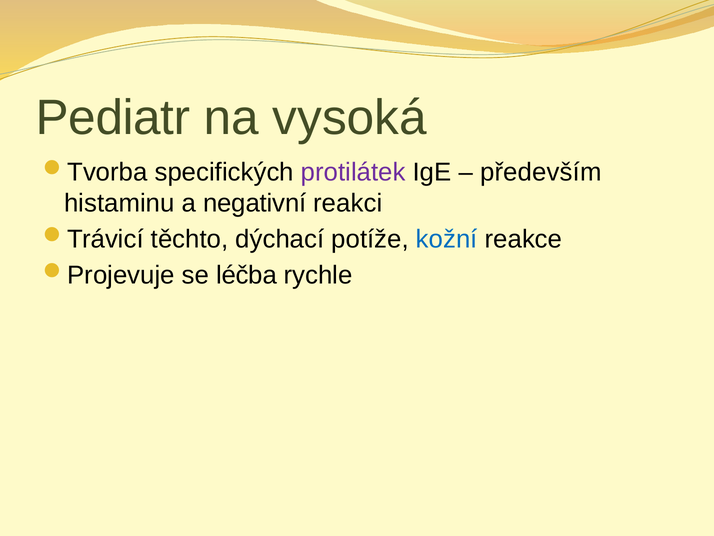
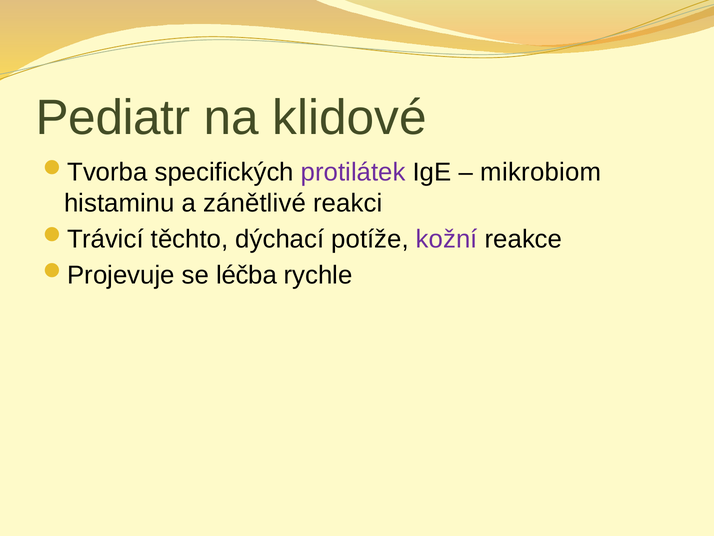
vysoká: vysoká -> klidové (350, 118)
především: především -> mikrobiom (541, 172)
negativní: negativní -> zánětlivé (255, 203)
kožní colour: blue -> purple (447, 239)
